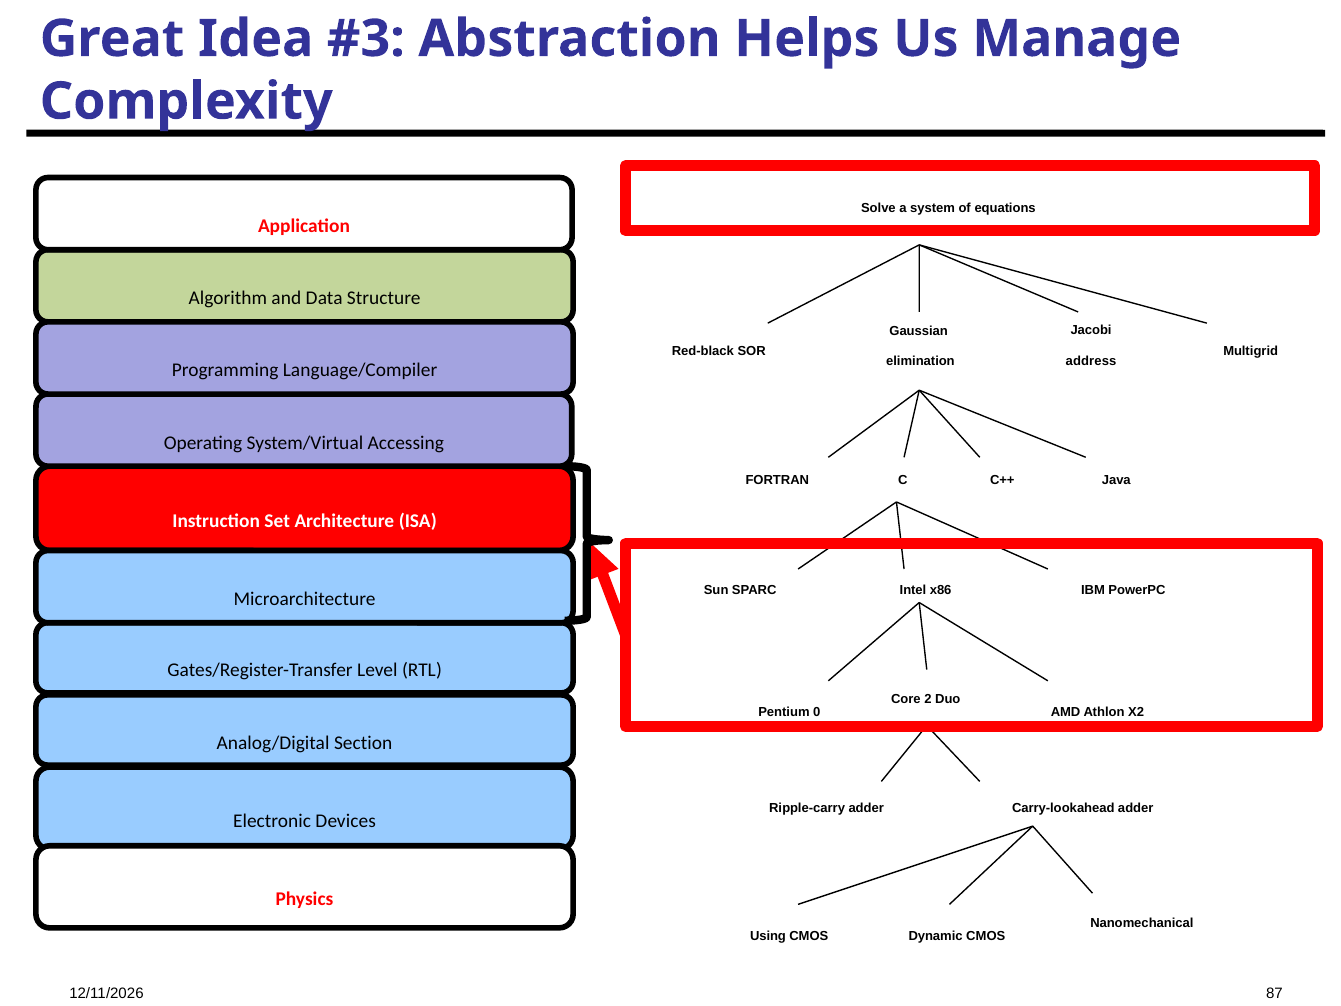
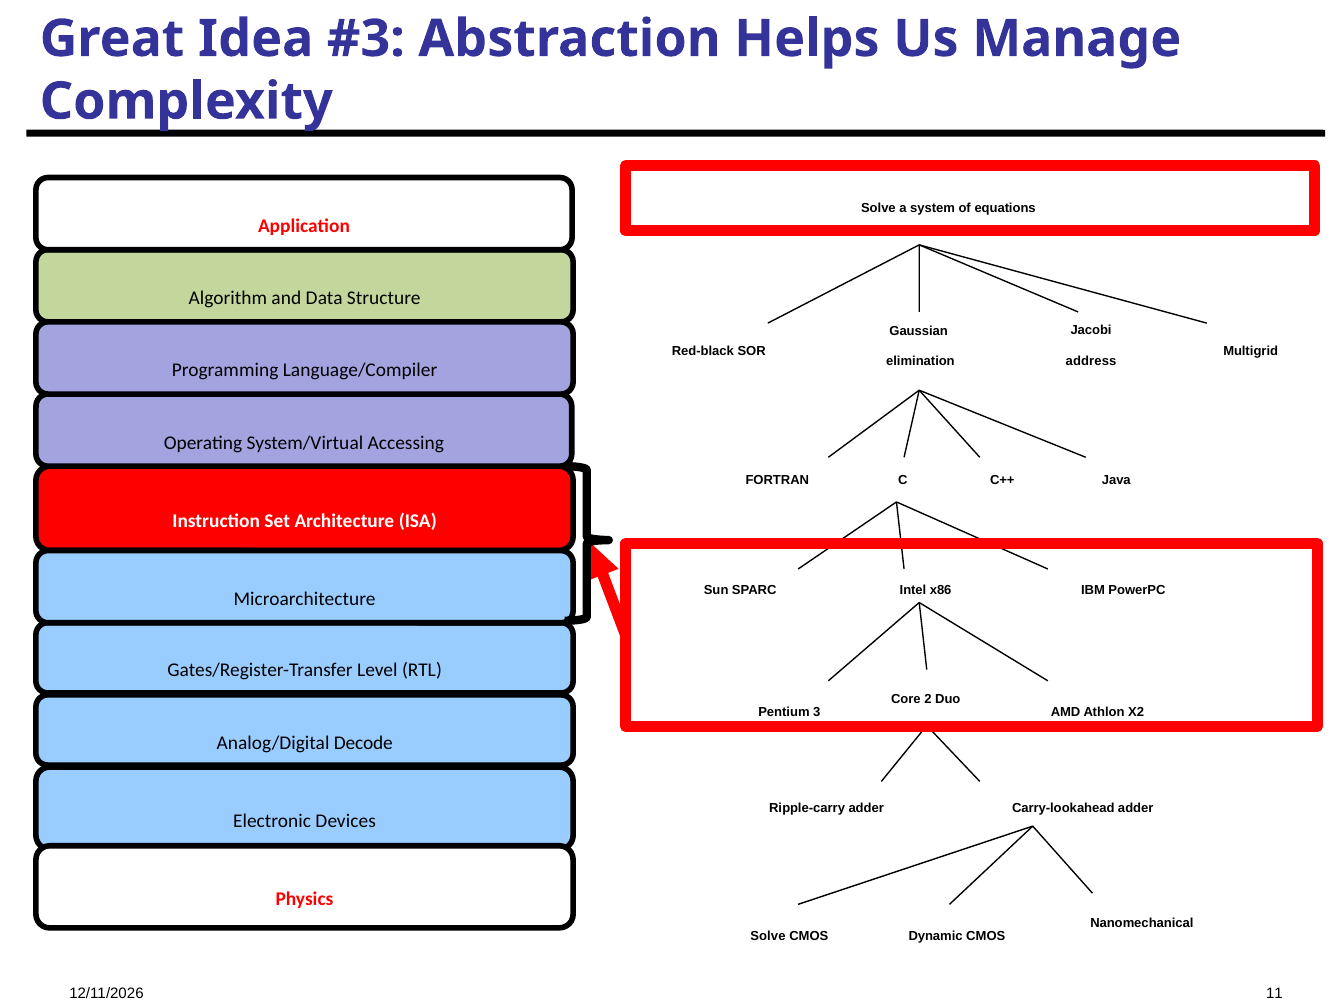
0: 0 -> 3 (817, 712)
Section: Section -> Decode (363, 742)
Using: Using -> Solve (768, 936)
87: 87 -> 11 (1274, 993)
